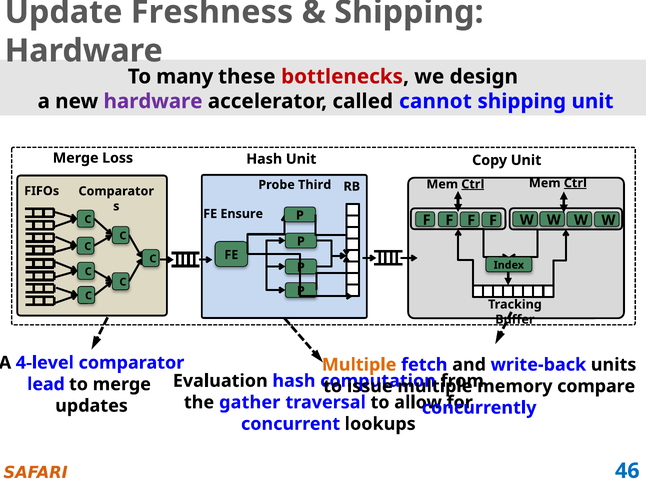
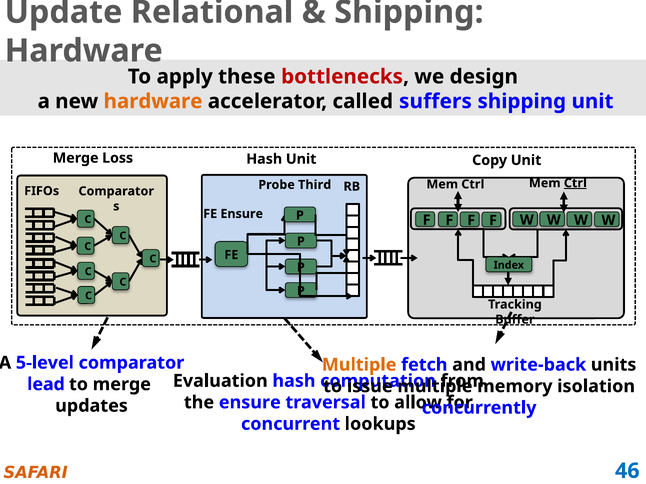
Freshness: Freshness -> Relational (212, 12)
many: many -> apply (185, 77)
hardware colour: purple -> orange (153, 101)
cannot: cannot -> suffers (435, 101)
Ctrl underline: present -> none (473, 184)
4-level: 4-level -> 5-level (45, 363)
compare: compare -> isolation (596, 387)
the gather: gather -> ensure (250, 403)
